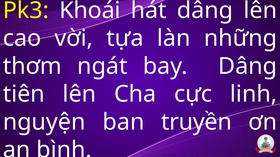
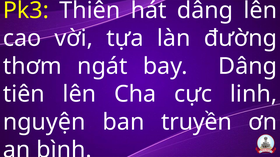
Khoái: Khoái -> Thiên (90, 10)
những: những -> đường (240, 38)
